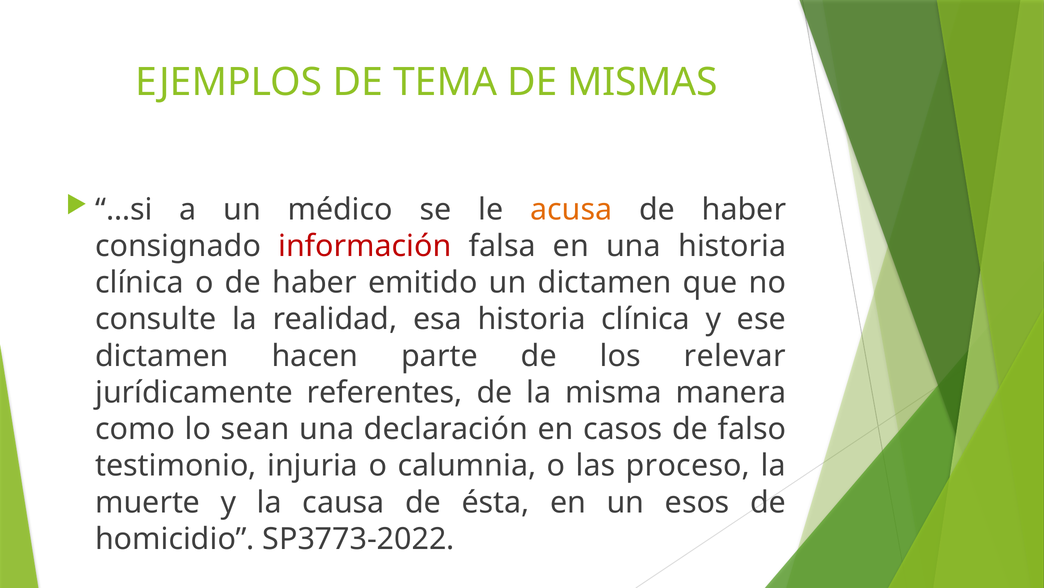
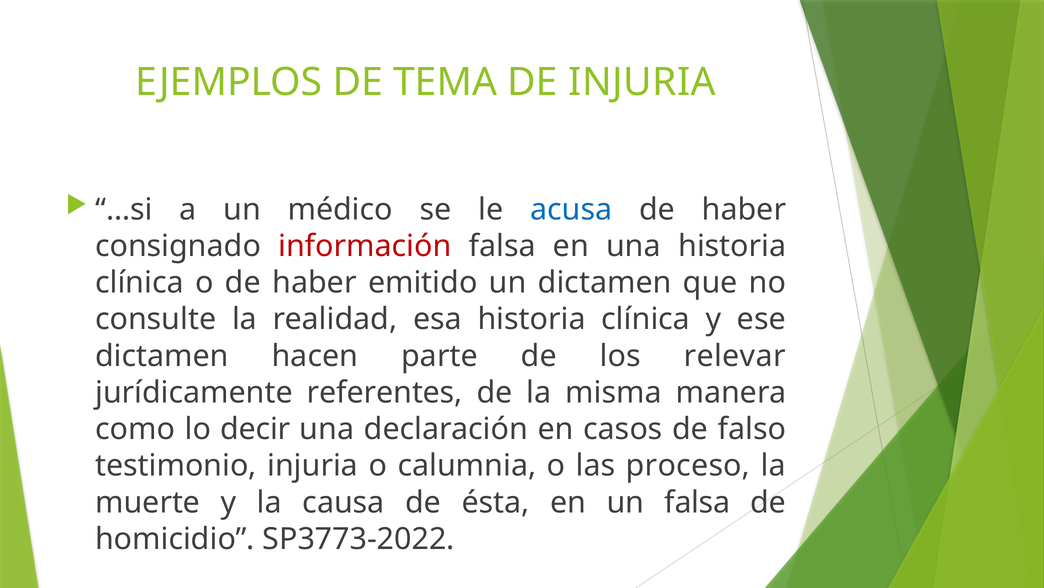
DE MISMAS: MISMAS -> INJURIA (642, 82)
acusa colour: orange -> blue (571, 209)
sean: sean -> decir (255, 429)
un esos: esos -> falsa (697, 502)
